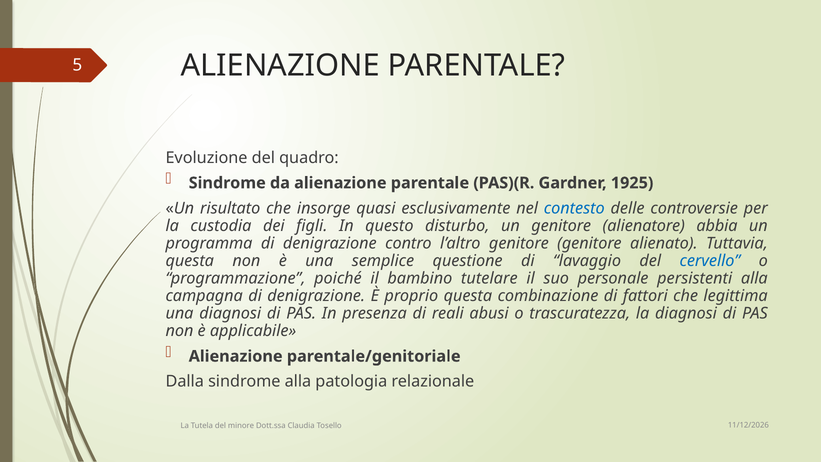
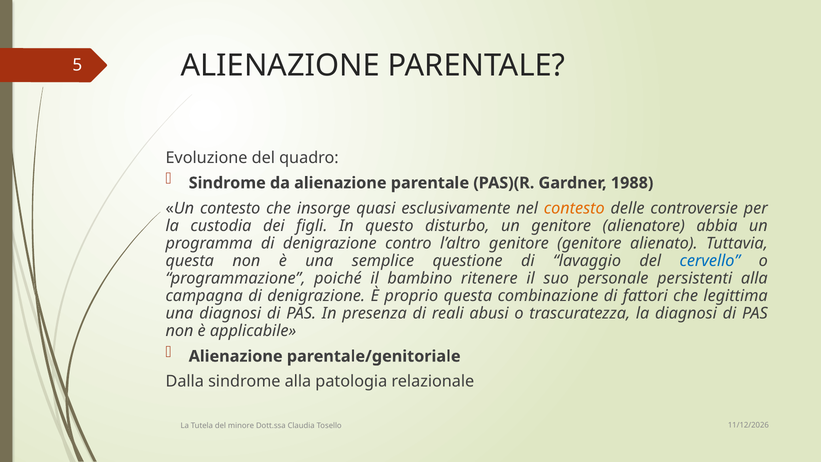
1925: 1925 -> 1988 (632, 183)
Un risultato: risultato -> contesto (230, 208)
contesto colour: blue -> orange (574, 208)
tutelare: tutelare -> ritenere (489, 278)
